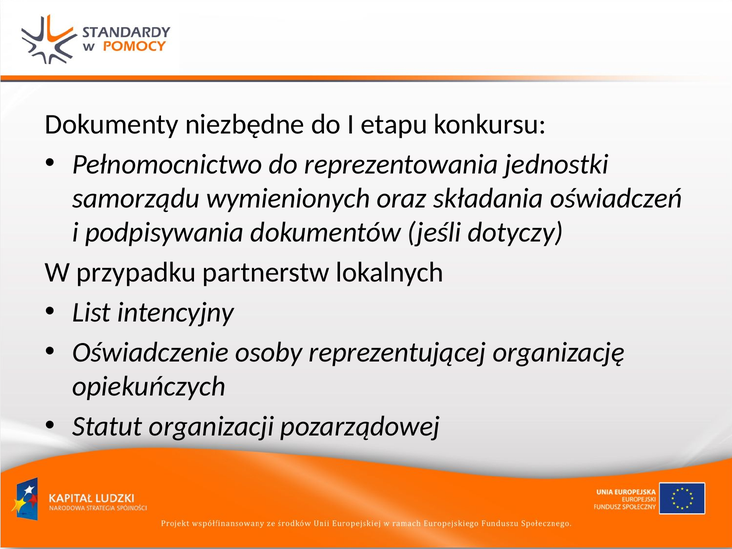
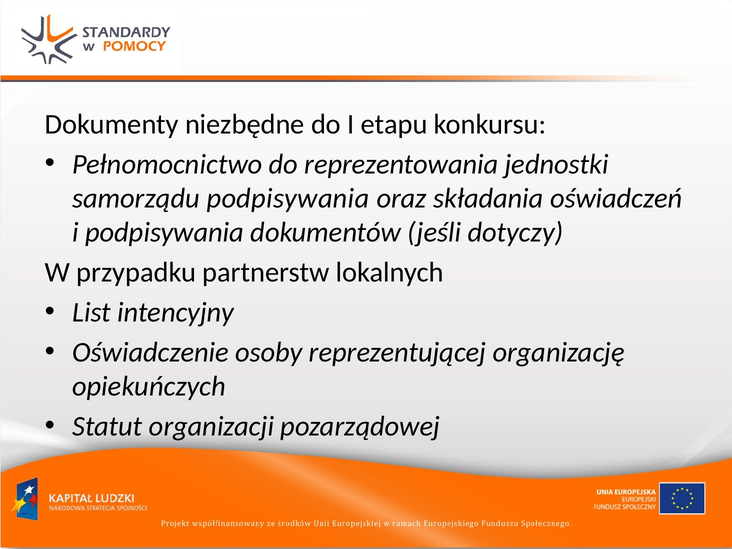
samorządu wymienionych: wymienionych -> podpisywania (288, 198)
